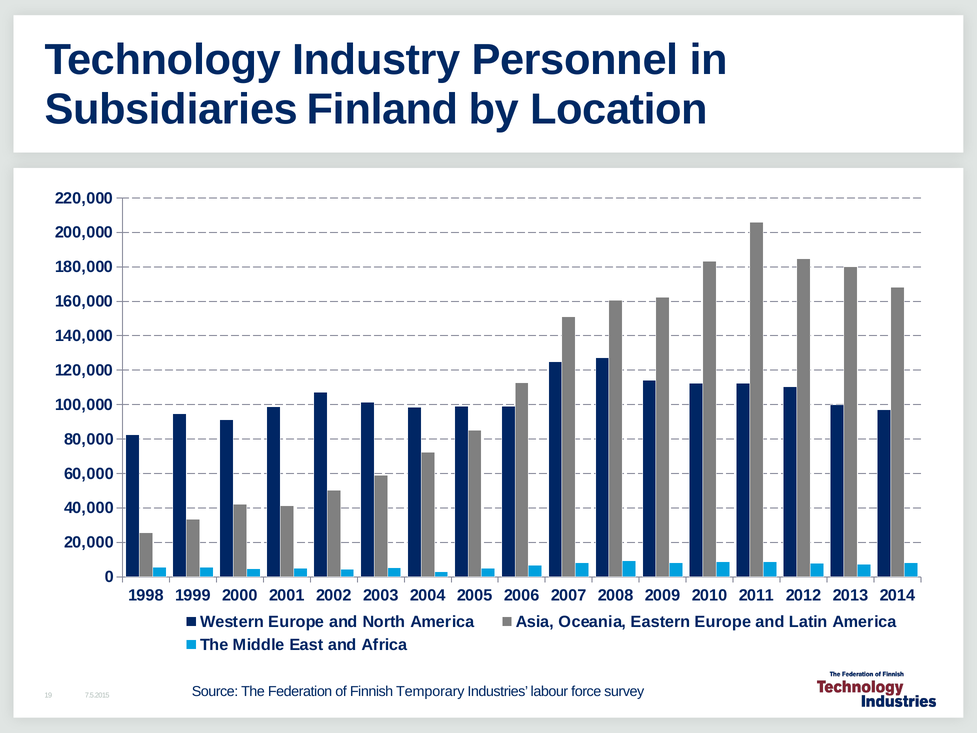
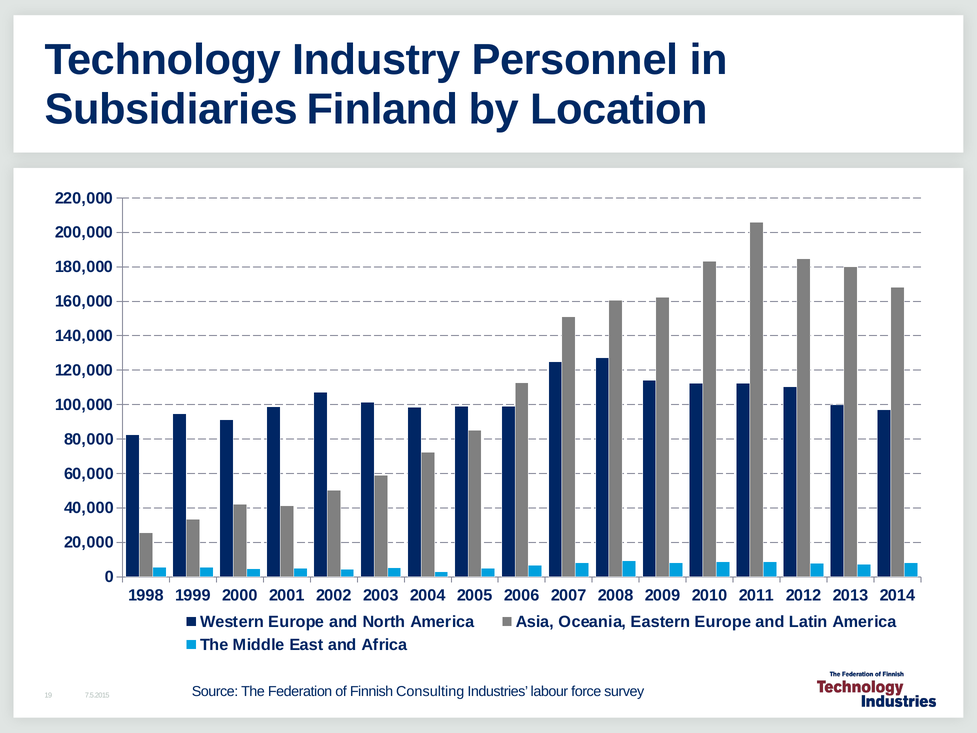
Temporary: Temporary -> Consulting (430, 691)
